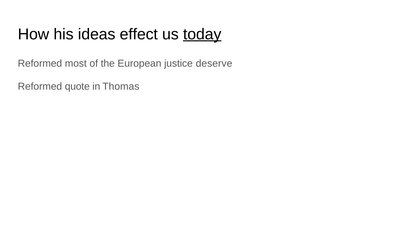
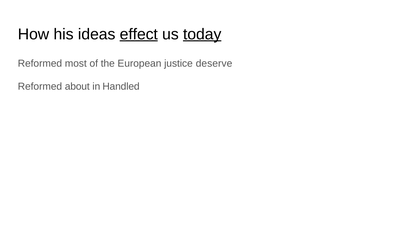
effect underline: none -> present (139, 34)
quote: quote -> about (77, 86)
Thomas: Thomas -> Handled (121, 86)
